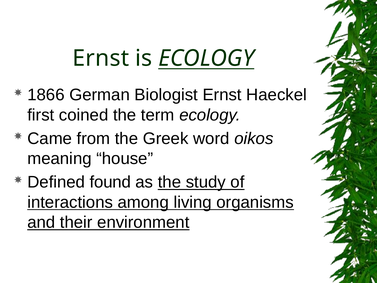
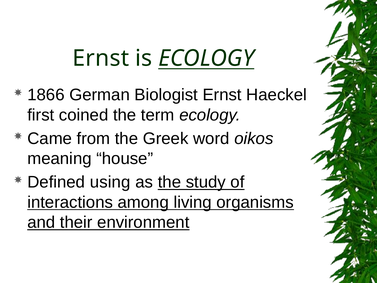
found: found -> using (110, 182)
